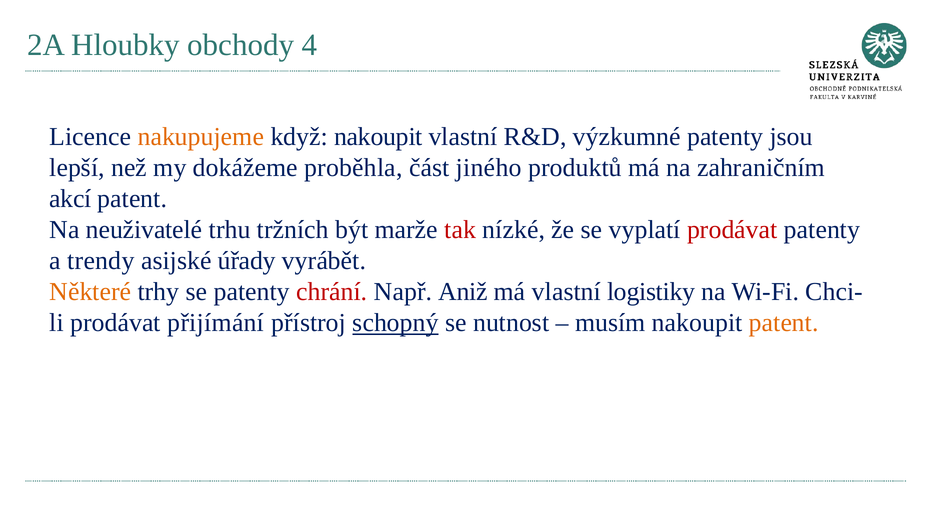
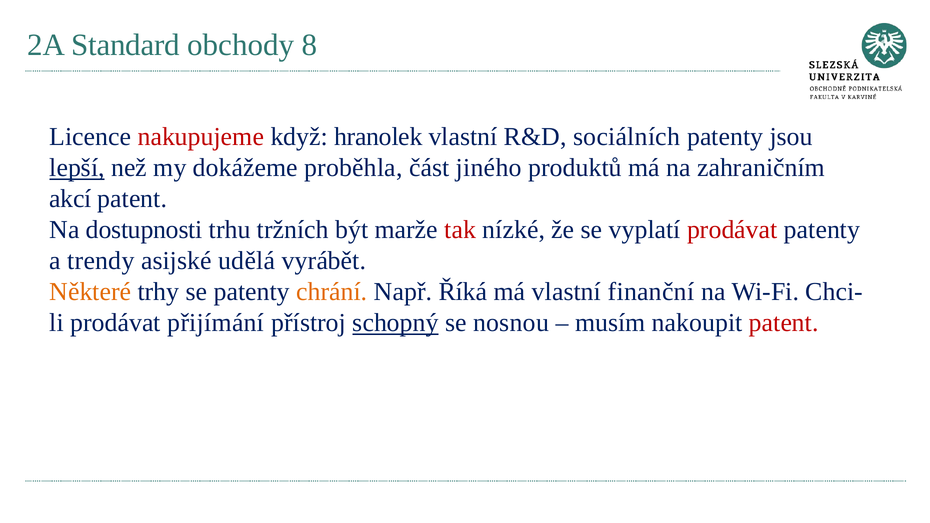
Hloubky: Hloubky -> Standard (126, 45)
4: 4 -> 8 (310, 45)
nakupujeme colour: orange -> red (201, 137)
když nakoupit: nakoupit -> hranolek (378, 137)
výzkumné: výzkumné -> sociálních (627, 137)
lepší underline: none -> present (77, 168)
neuživatelé: neuživatelé -> dostupnosti (144, 230)
úřady: úřady -> udělá (247, 261)
chrání colour: red -> orange (332, 292)
Aniž: Aniž -> Říká (463, 292)
logistiky: logistiky -> finanční (651, 292)
nutnost: nutnost -> nosnou (511, 323)
patent colour: orange -> red (784, 323)
